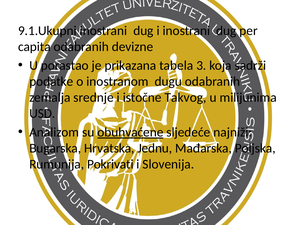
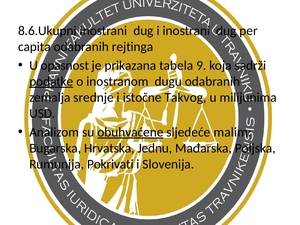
9.1.Ukupni: 9.1.Ukupni -> 8.6.Ukupni (47, 31)
devizne: devizne -> rejtinga (133, 47)
porastao: porastao -> opasnost (65, 66)
3: 3 -> 9 (201, 66)
podatke underline: none -> present (51, 82)
najniži: najniži -> malim (233, 132)
